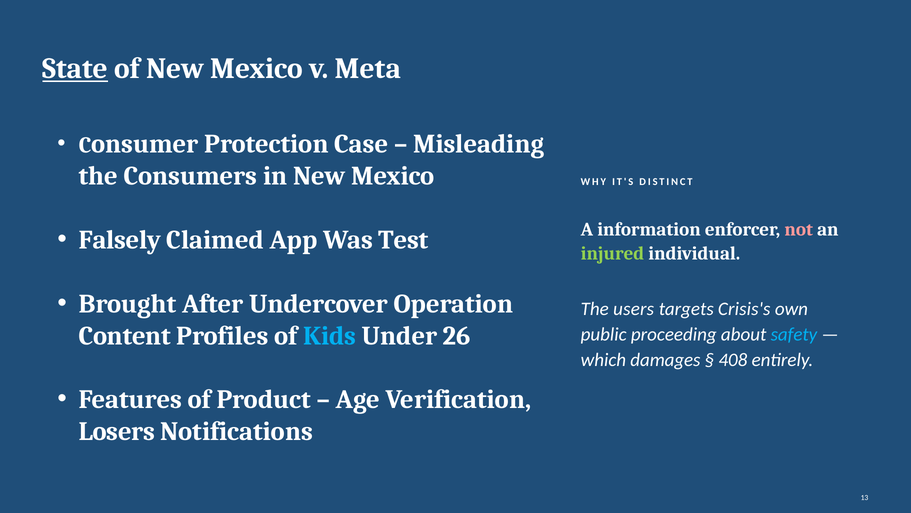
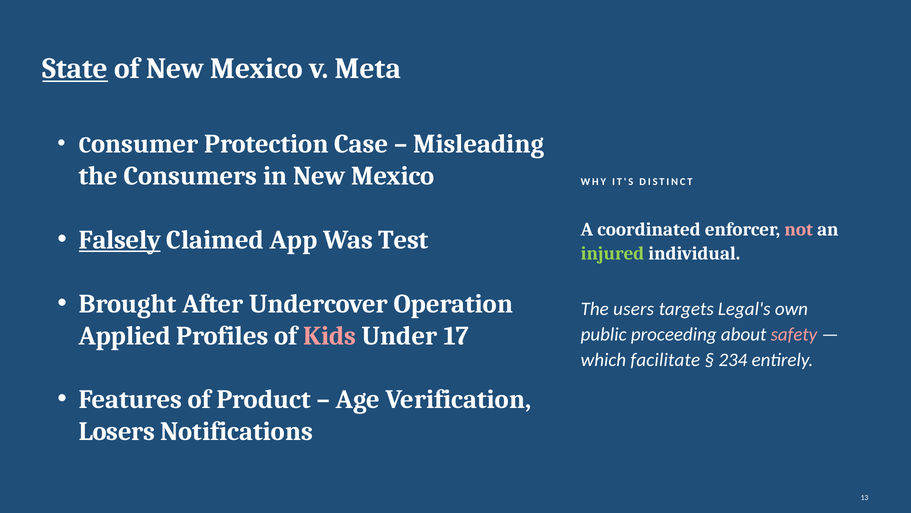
information: information -> coordinated (649, 229)
Falsely underline: none -> present (120, 240)
Crisis's: Crisis's -> Legal's (744, 309)
Content: Content -> Applied (125, 335)
Kids colour: light blue -> pink (330, 335)
26: 26 -> 17 (456, 335)
safety colour: light blue -> pink (794, 334)
damages: damages -> facilitate (665, 360)
408: 408 -> 234 (733, 360)
